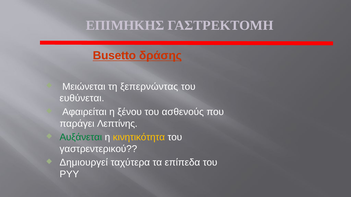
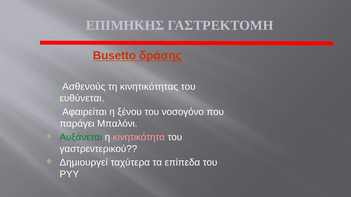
Μειώνεται: Μειώνεται -> Ασθενούς (84, 87)
ξεπερνώντας: ξεπερνώντας -> κινητικότητας (149, 87)
ασθενούς: ασθενούς -> νοσογόνο (183, 112)
Λεπτίνης: Λεπτίνης -> Μπαλόνι (117, 124)
κινητικότητα colour: yellow -> pink (139, 137)
